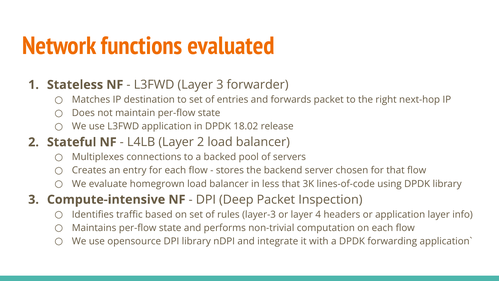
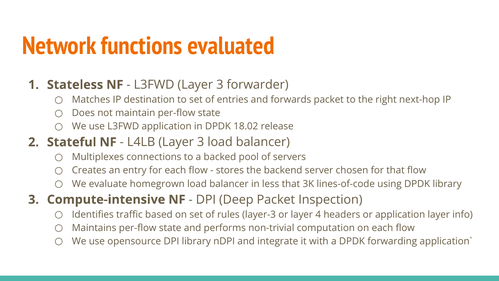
L4LB Layer 2: 2 -> 3 (201, 142)
